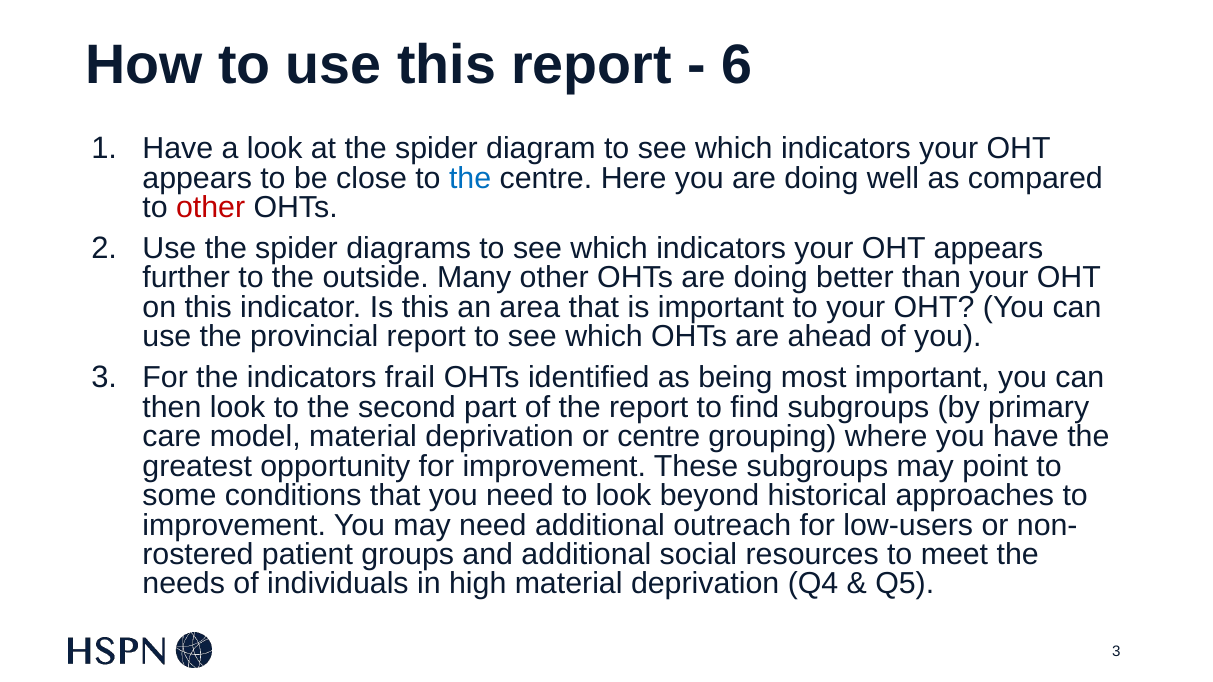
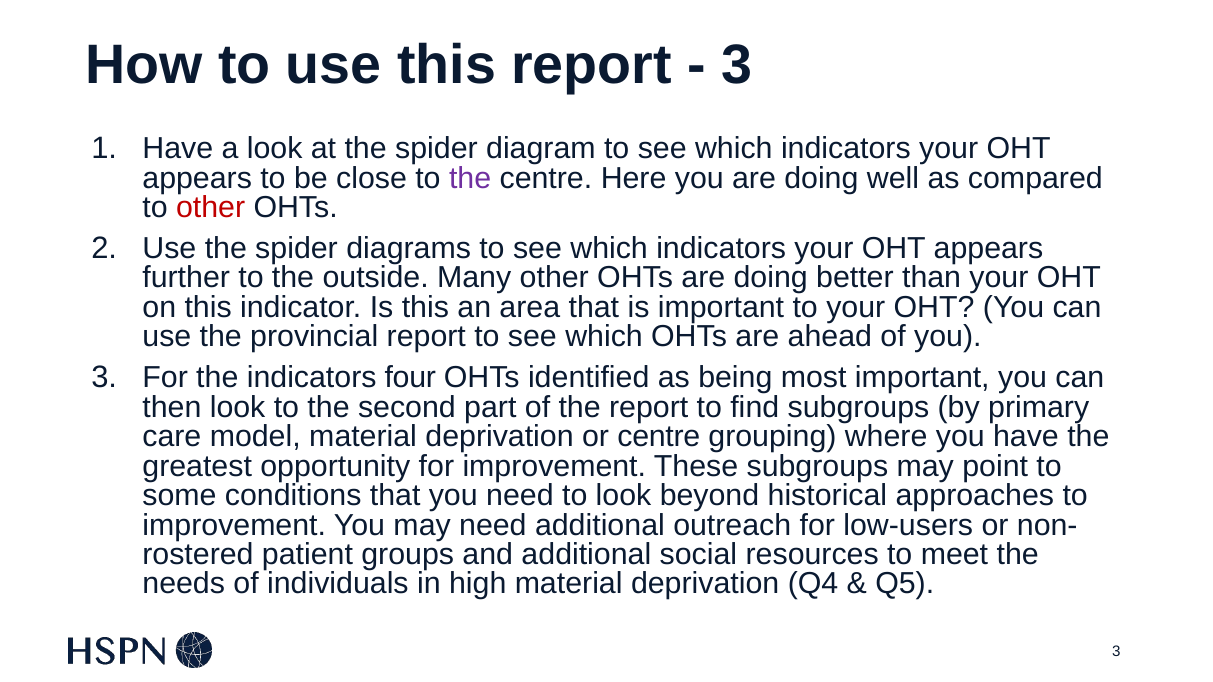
6: 6 -> 3 (737, 66)
the colour: blue -> purple (470, 178)
frail: frail -> four (410, 378)
